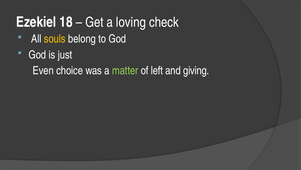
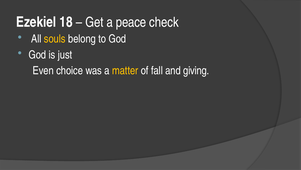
loving: loving -> peace (131, 22)
matter colour: light green -> yellow (125, 70)
left: left -> fall (157, 70)
